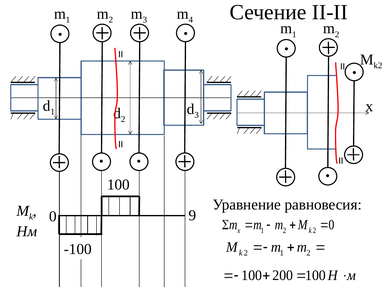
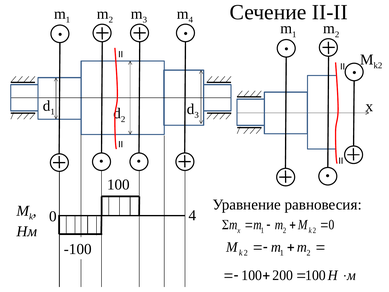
0 9: 9 -> 4 (192, 215)
